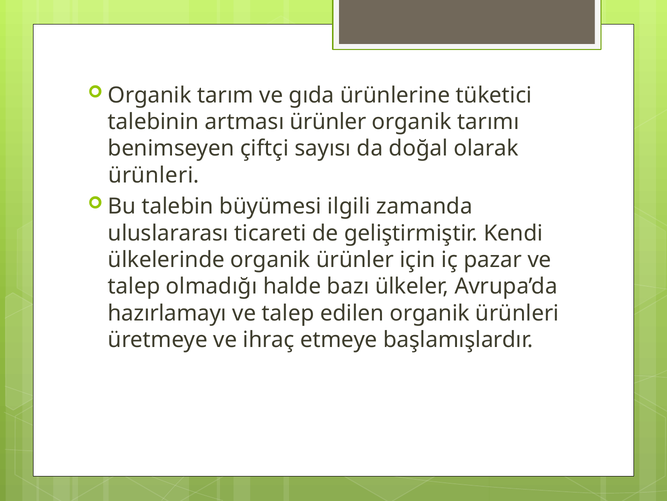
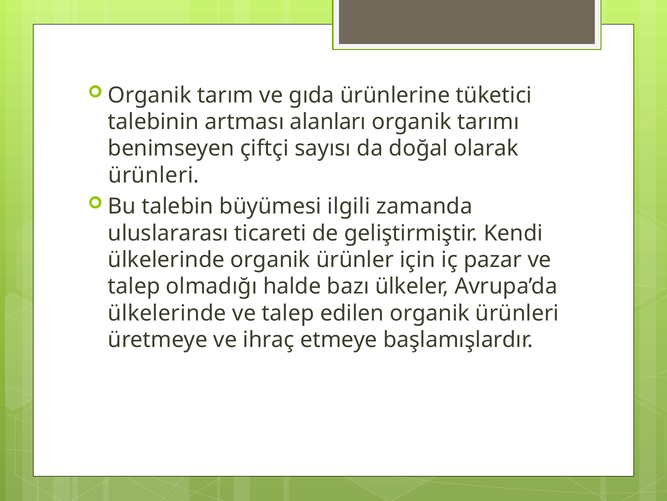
artması ürünler: ürünler -> alanları (328, 122)
hazırlamayı: hazırlamayı -> ülkelerinde (167, 313)
